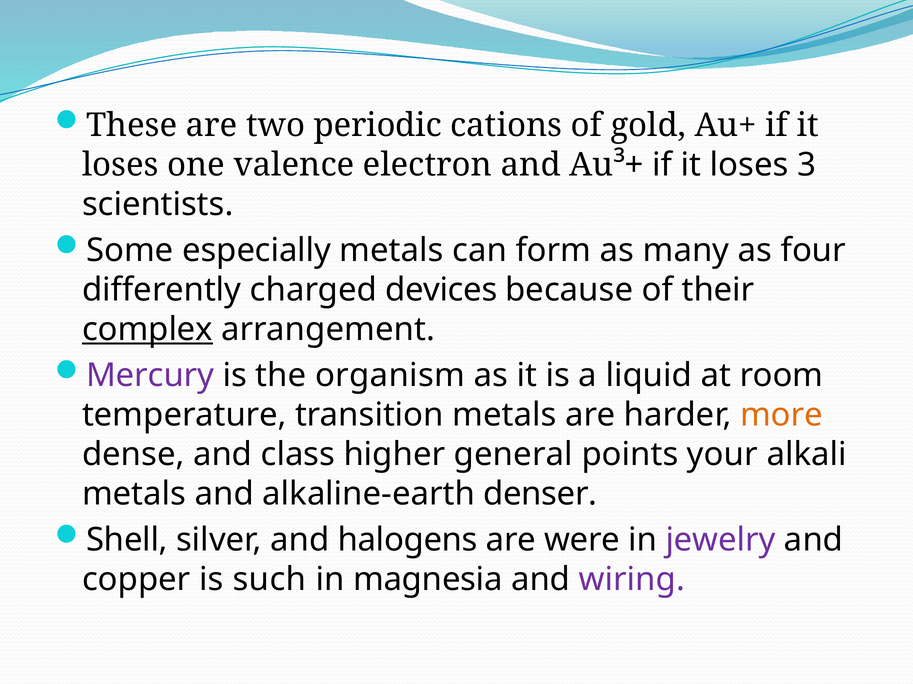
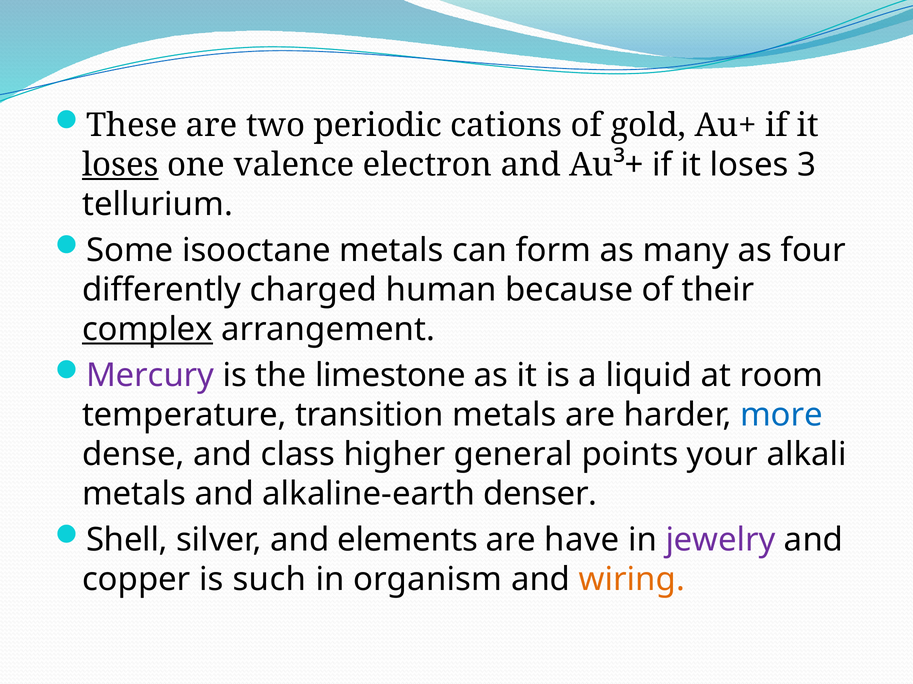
loses underline: none -> present (120, 165)
scientists: scientists -> tellurium (158, 205)
especially: especially -> isooctane (257, 251)
devices: devices -> human (441, 290)
organism: organism -> limestone (390, 376)
more colour: orange -> blue (782, 416)
halogens: halogens -> elements (408, 541)
were: were -> have (582, 541)
magnesia: magnesia -> organism (428, 580)
wiring colour: purple -> orange (632, 580)
